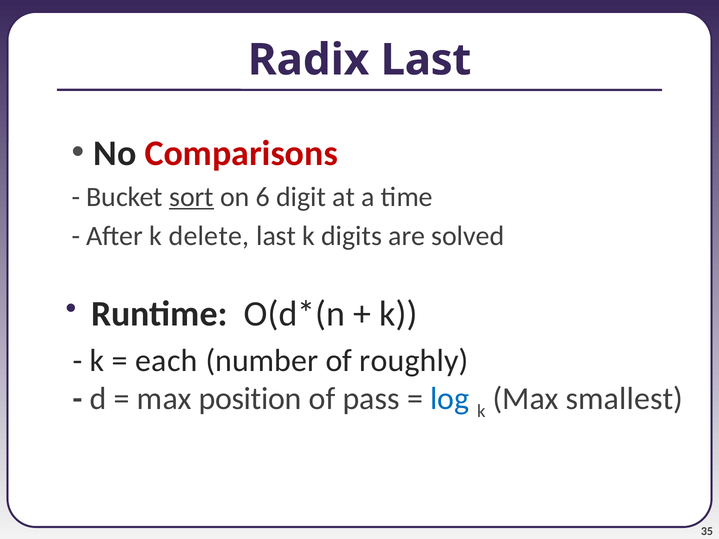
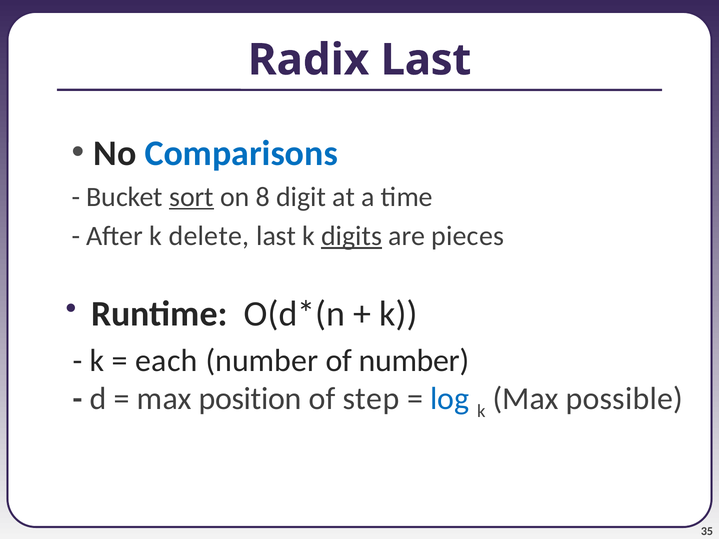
Comparisons colour: red -> blue (241, 154)
6: 6 -> 8 (263, 197)
digits underline: none -> present (352, 236)
solved: solved -> pieces (468, 236)
of roughly: roughly -> number (414, 361)
pass: pass -> step (371, 399)
smallest: smallest -> possible (624, 399)
